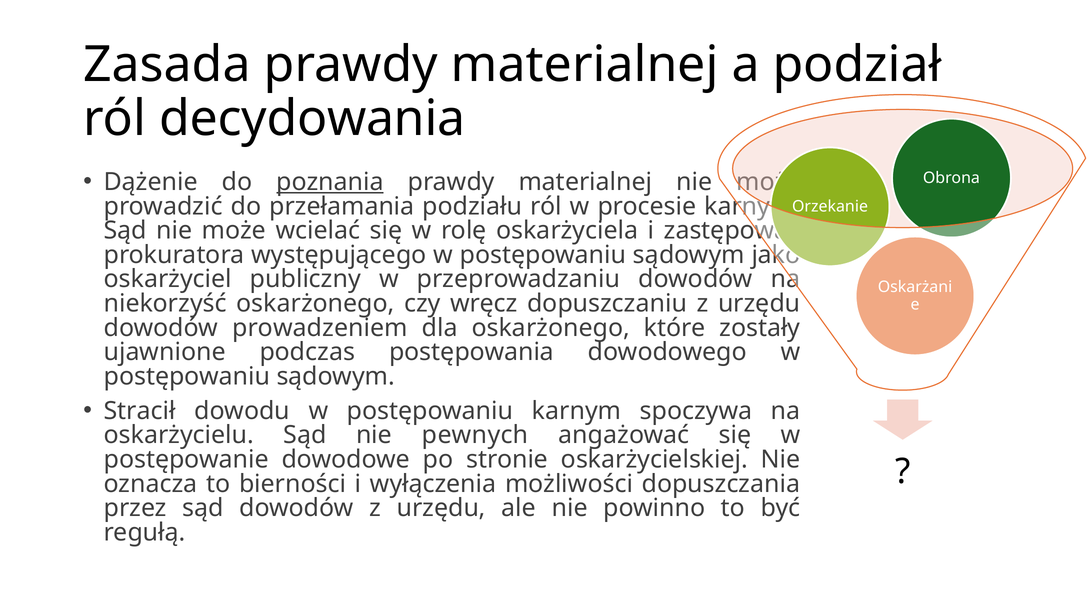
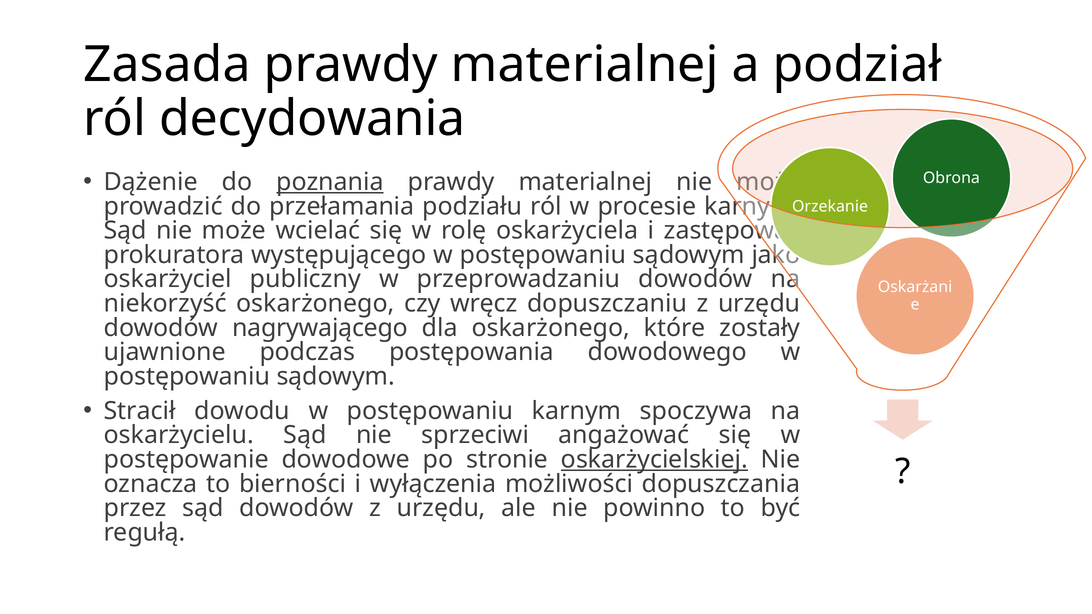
prowadzeniem: prowadzeniem -> nagrywającego (320, 328)
pewnych: pewnych -> sprzeciwi (475, 435)
oskarżycielskiej underline: none -> present (654, 460)
